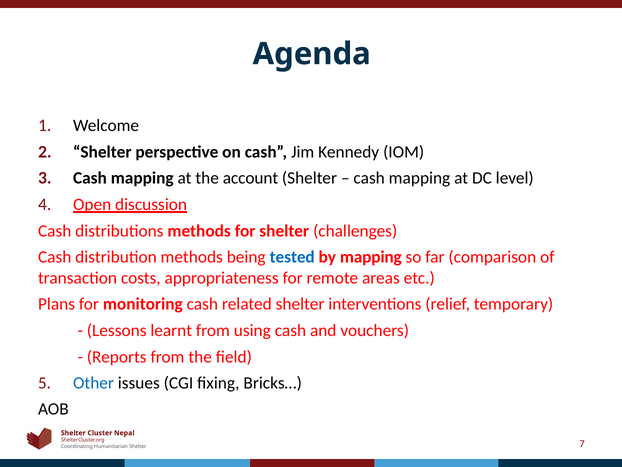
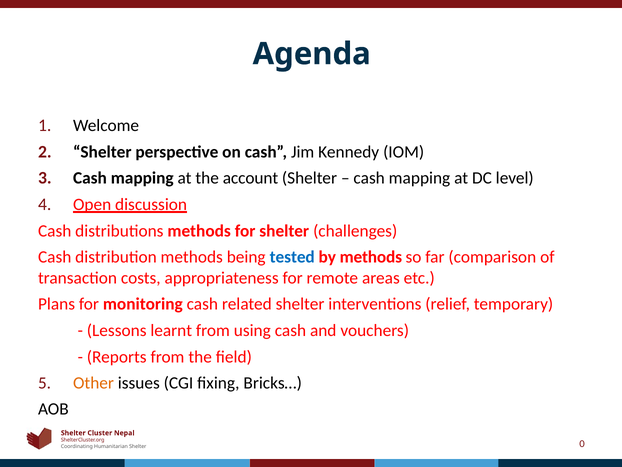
by mapping: mapping -> methods (371, 257)
Other colour: blue -> orange (93, 383)
7: 7 -> 0 (582, 443)
